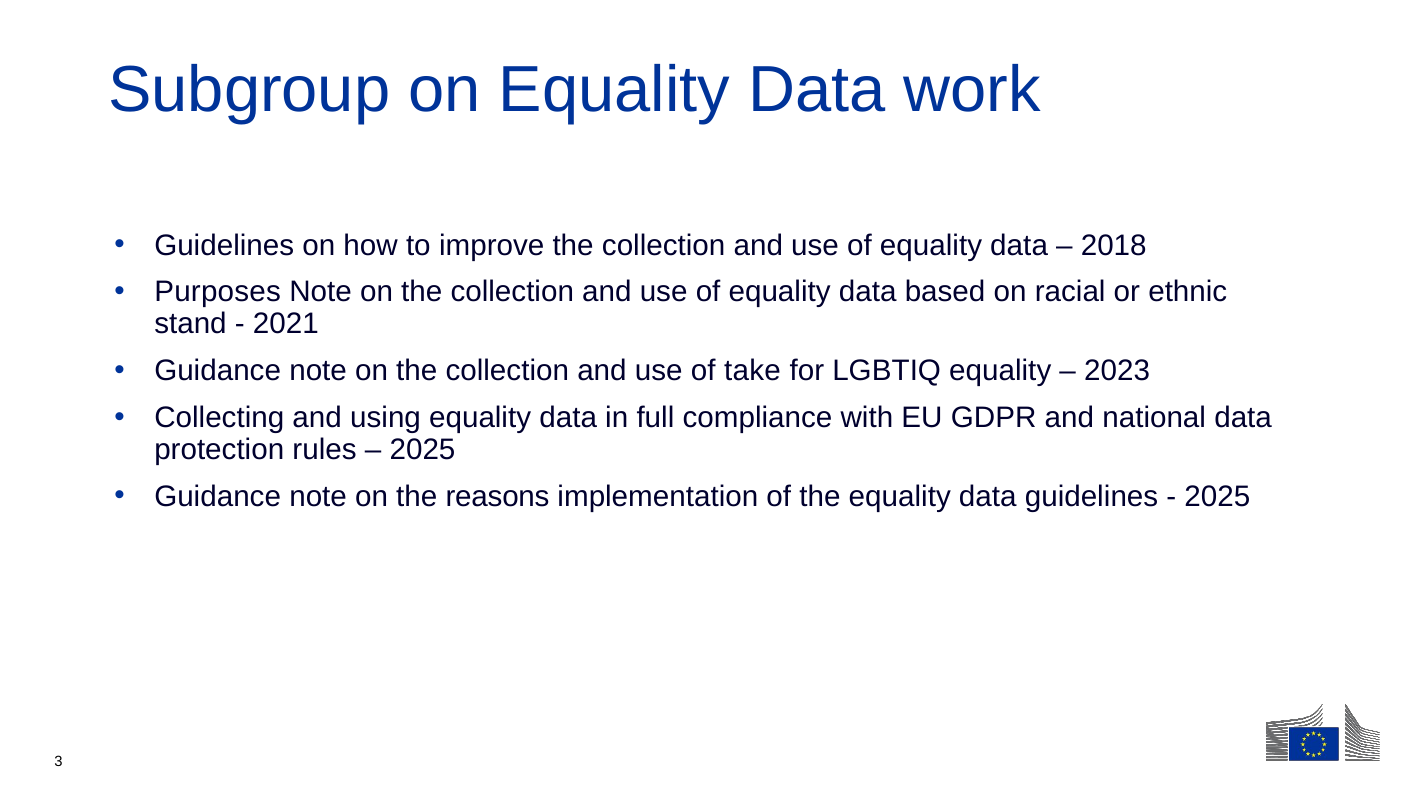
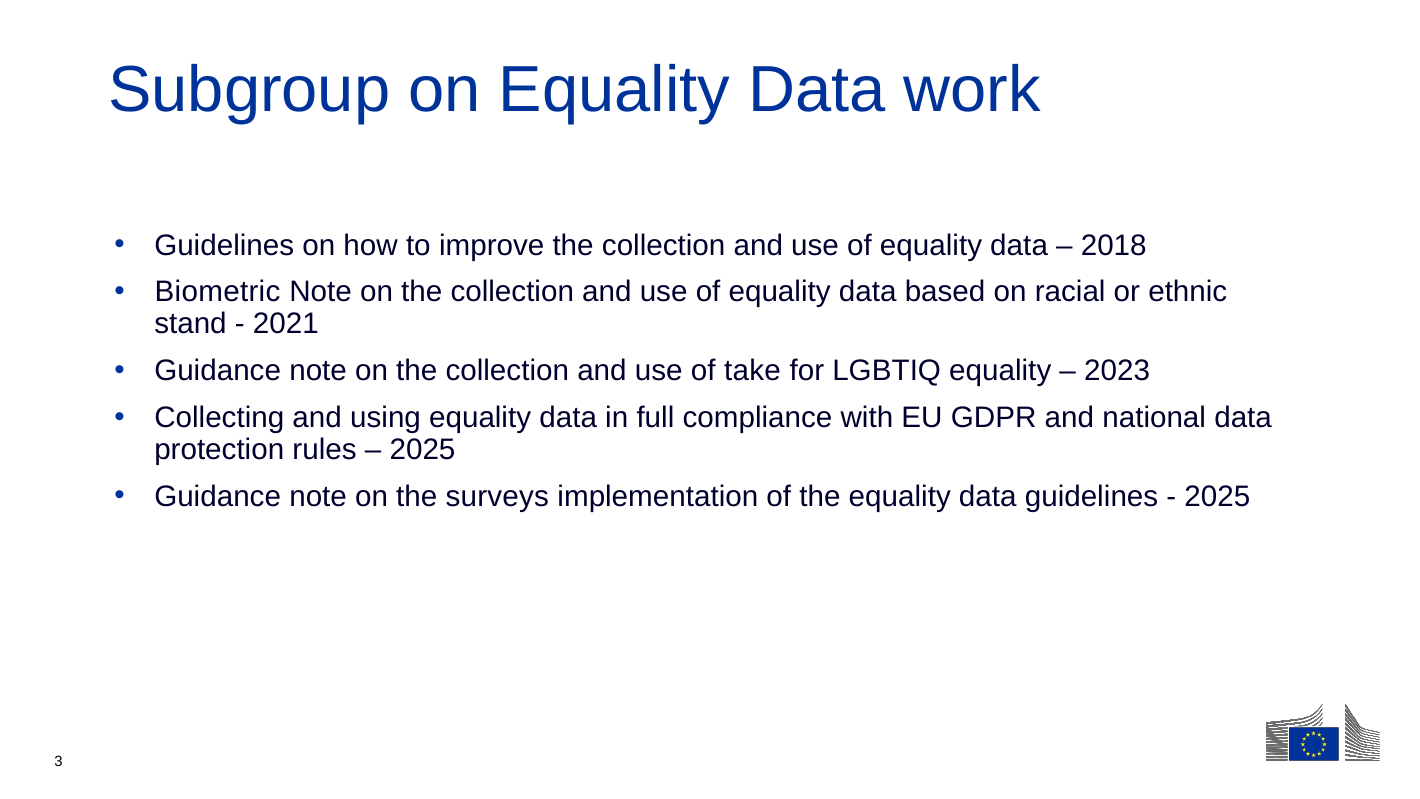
Purposes: Purposes -> Biometric (218, 292)
reasons: reasons -> surveys (497, 496)
